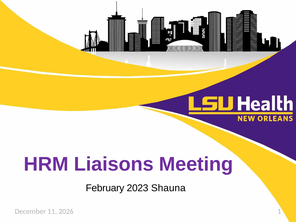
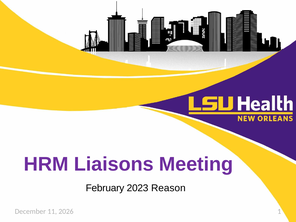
Shauna: Shauna -> Reason (168, 188)
